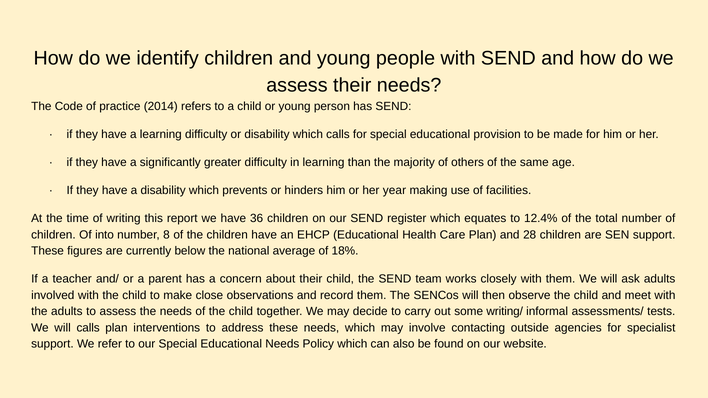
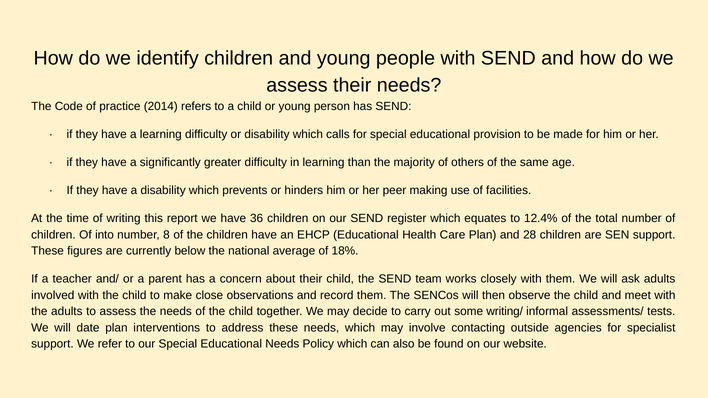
year: year -> peer (394, 191)
will calls: calls -> date (88, 328)
